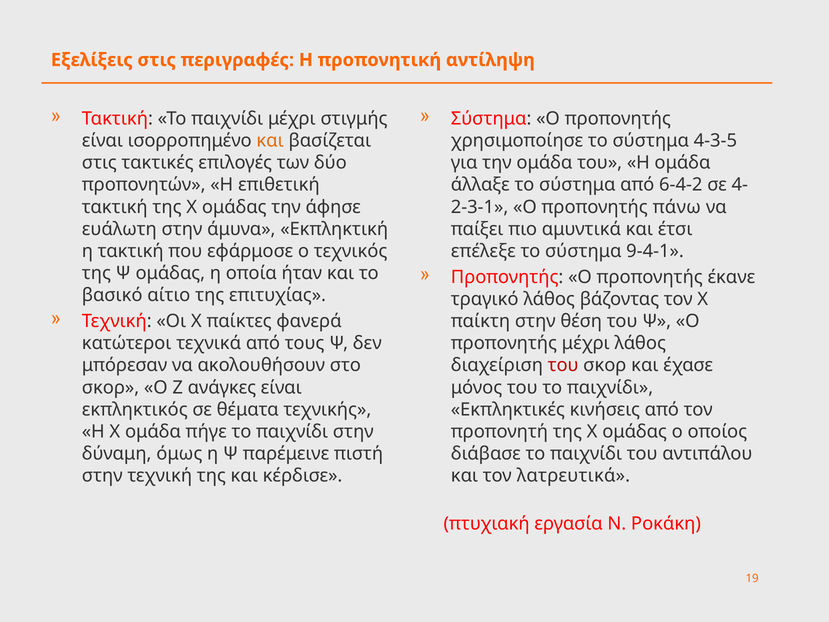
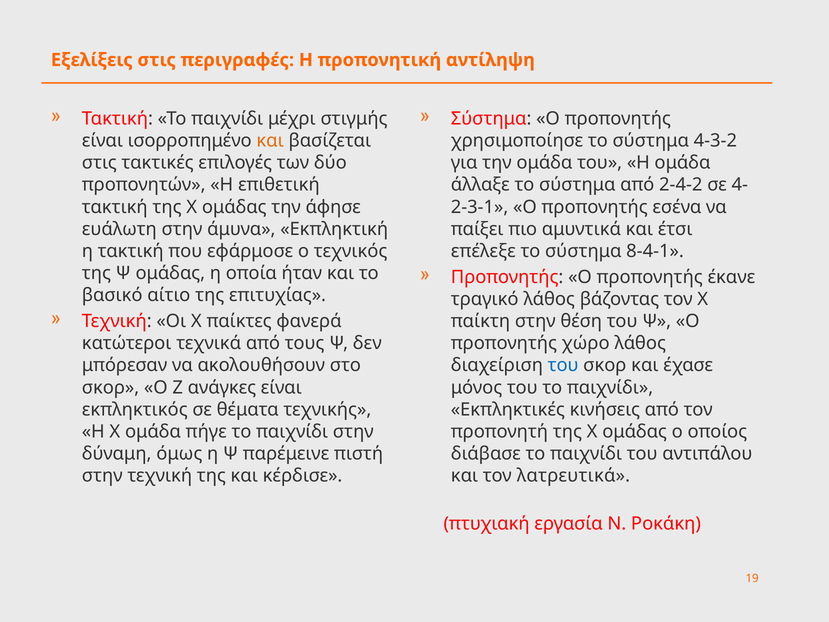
4-3-5: 4-3-5 -> 4-3-2 (715, 141)
6-4-2: 6-4-2 -> 2-4-2 (681, 185)
πάνω: πάνω -> εσένα (677, 207)
9-4-1: 9-4-1 -> 8-4-1 (655, 251)
προπονητής μέχρι: μέχρι -> χώρο (586, 343)
του colour: red -> blue (563, 365)
